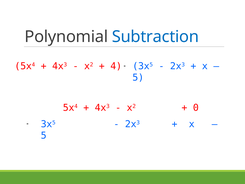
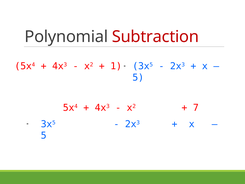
Subtraction colour: blue -> red (155, 37)
4: 4 -> 1 (116, 66)
0: 0 -> 7 (196, 108)
